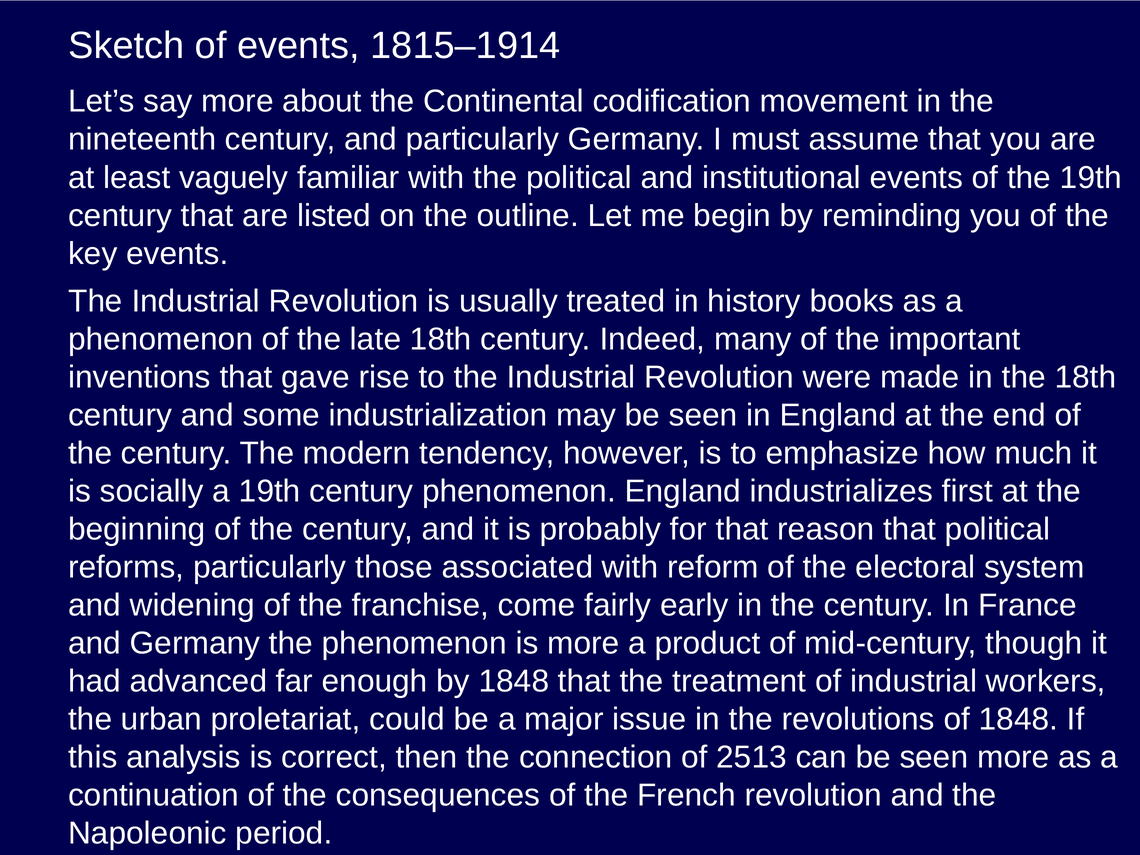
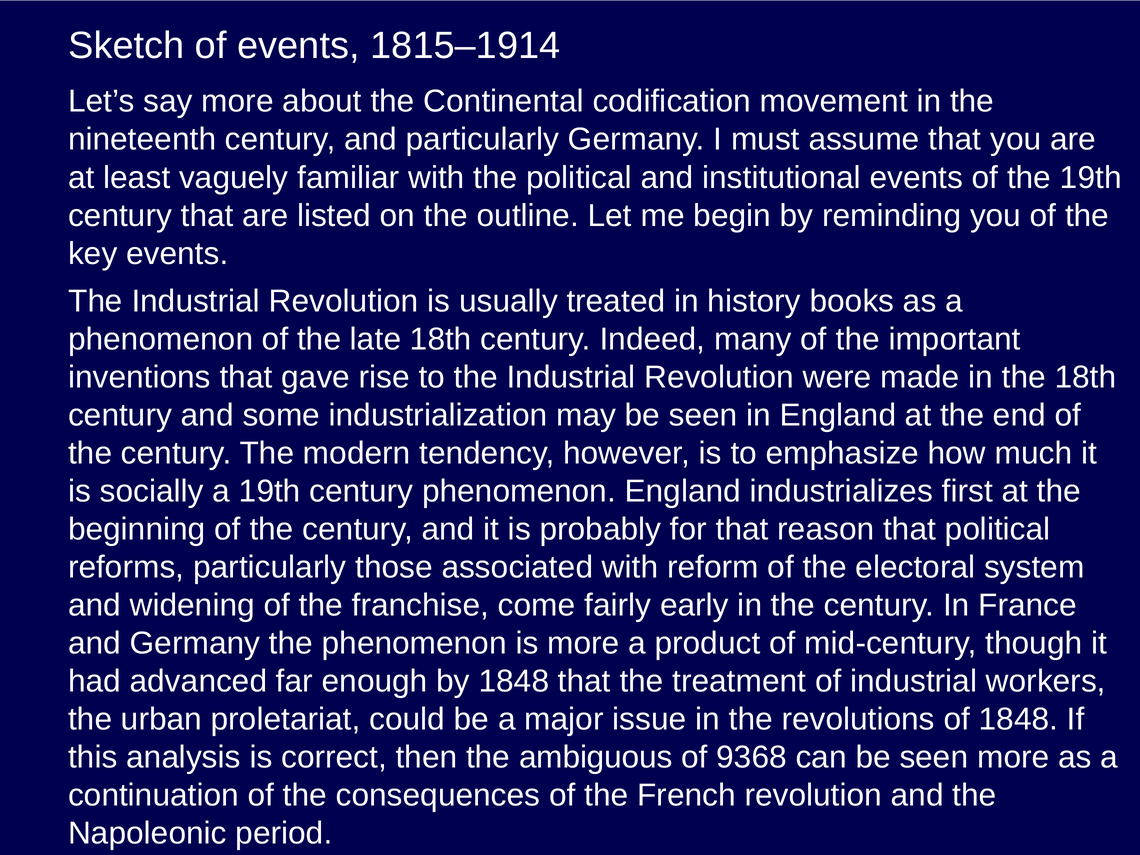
connection: connection -> ambiguous (596, 757)
2513: 2513 -> 9368 (752, 757)
